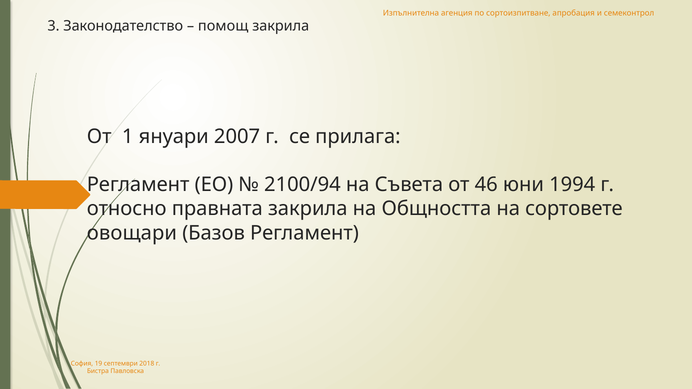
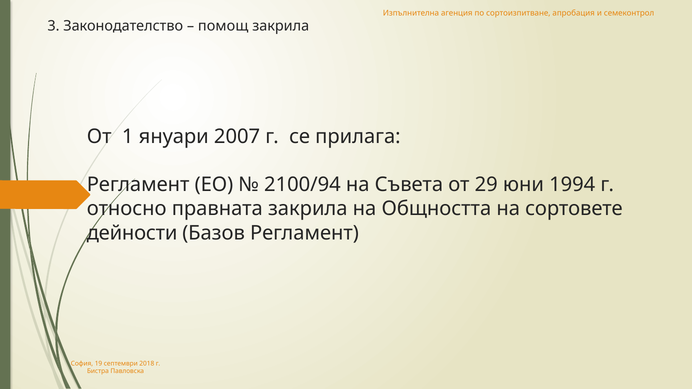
46: 46 -> 29 (486, 185)
овощари: овощари -> дейности (132, 233)
